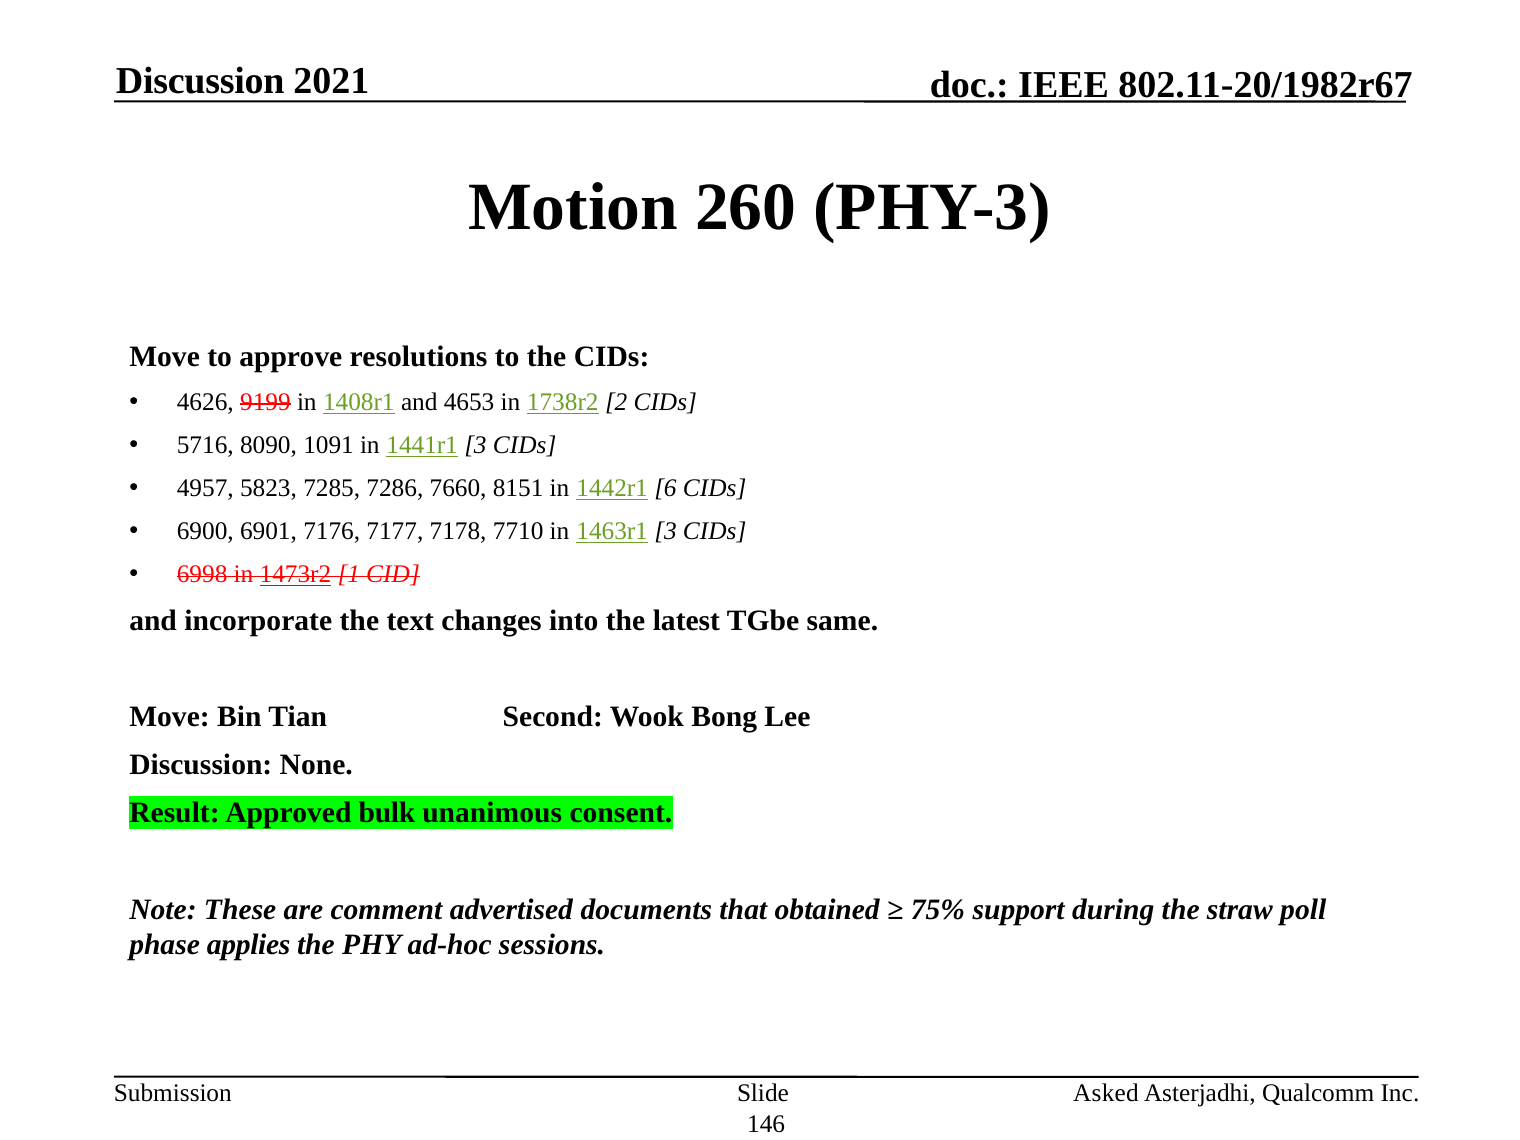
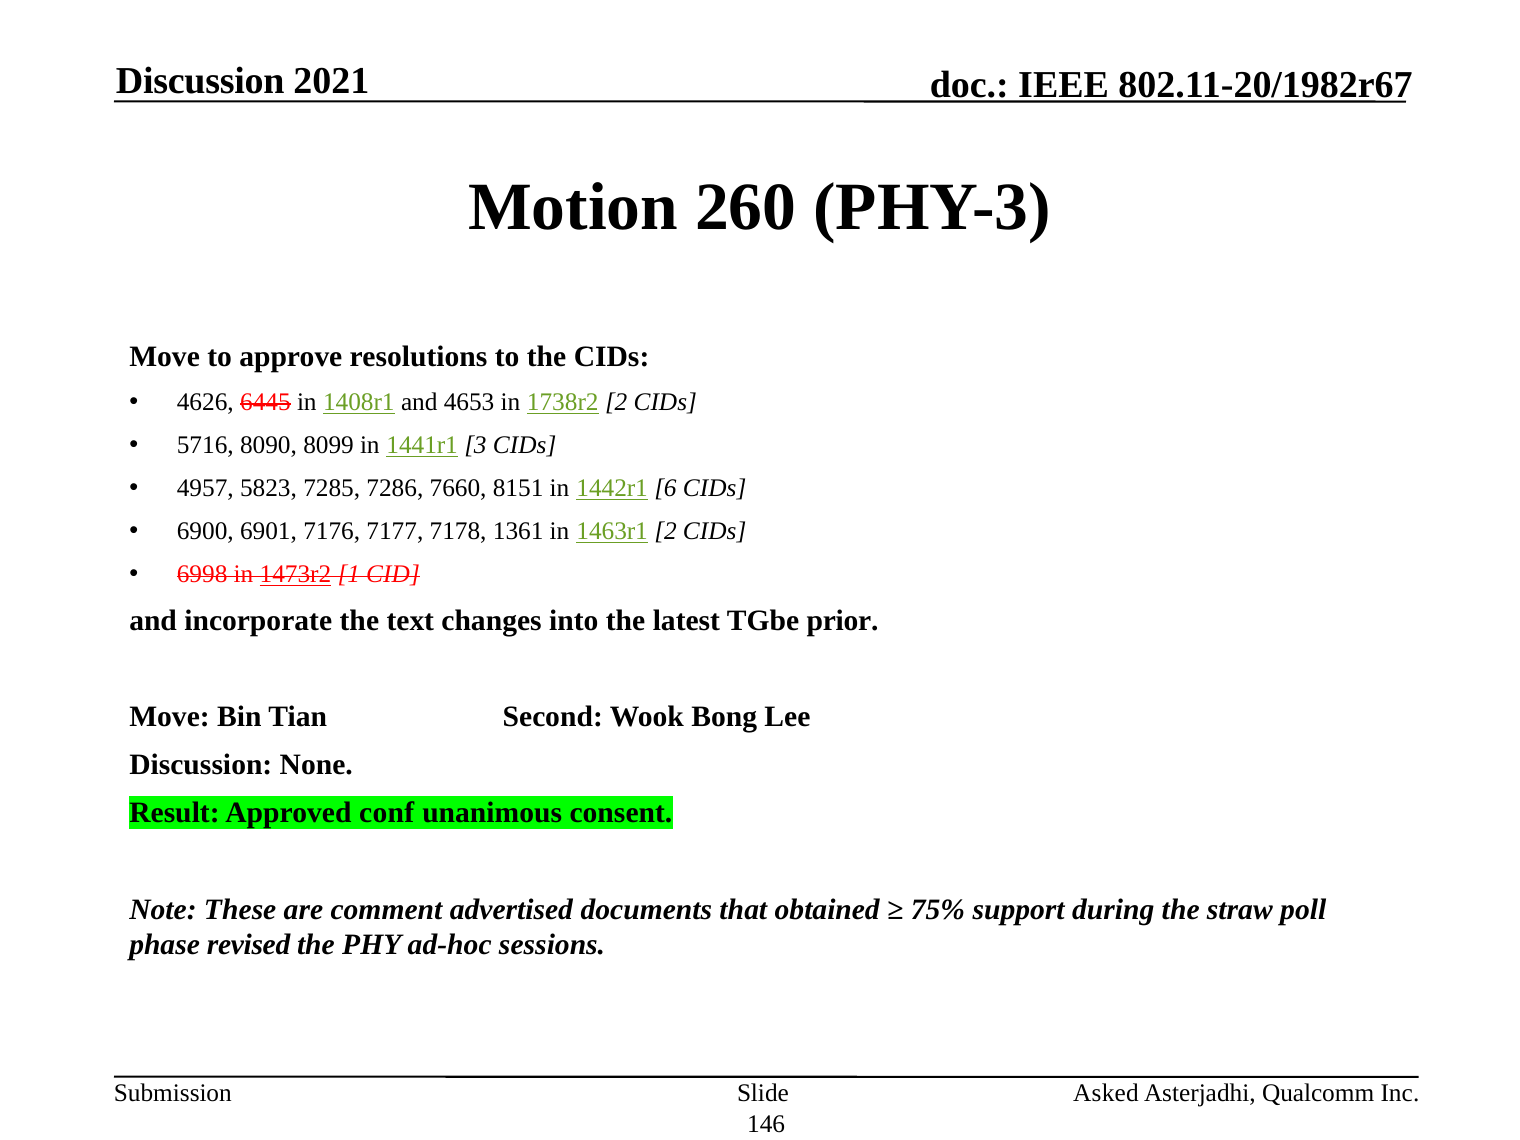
9199: 9199 -> 6445 (265, 402)
1091: 1091 -> 8099 (329, 445)
7710: 7710 -> 1361 (518, 531)
1463r1 3: 3 -> 2 (666, 531)
same: same -> prior (843, 620)
bulk: bulk -> conf (387, 813)
applies: applies -> revised (249, 945)
